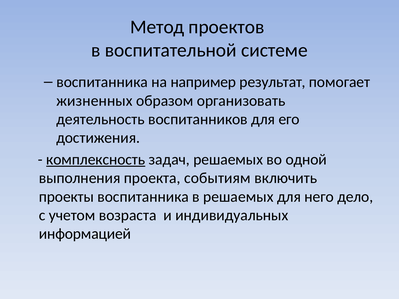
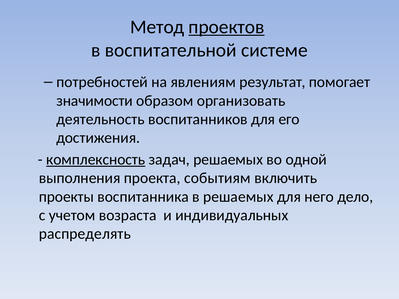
проектов underline: none -> present (226, 27)
воспитанника: воспитанника -> потребностей (102, 82)
например: например -> явлениям (203, 82)
жизненных: жизненных -> значимости (95, 101)
информацией: информацией -> распределять (85, 234)
